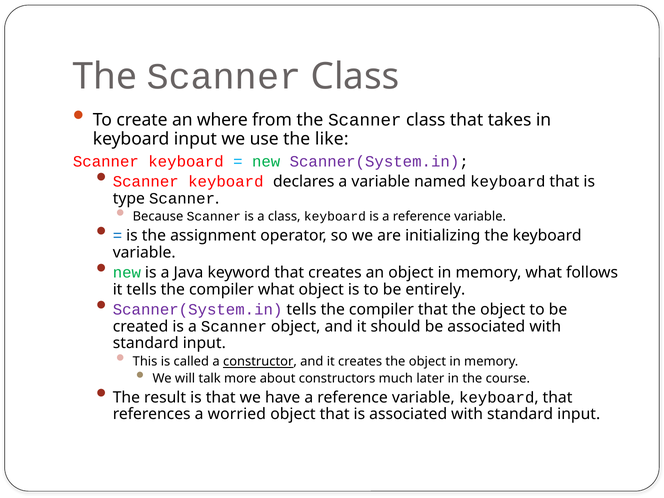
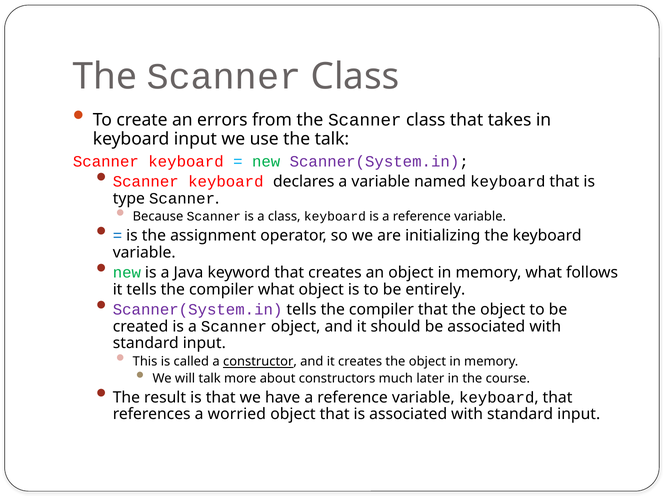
where: where -> errors (222, 120)
the like: like -> talk (332, 139)
